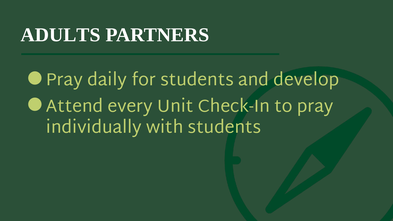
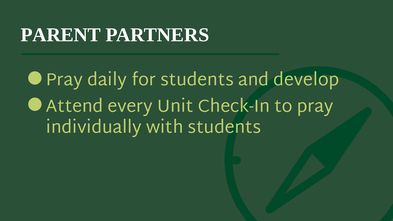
ADULTS: ADULTS -> PARENT (61, 35)
